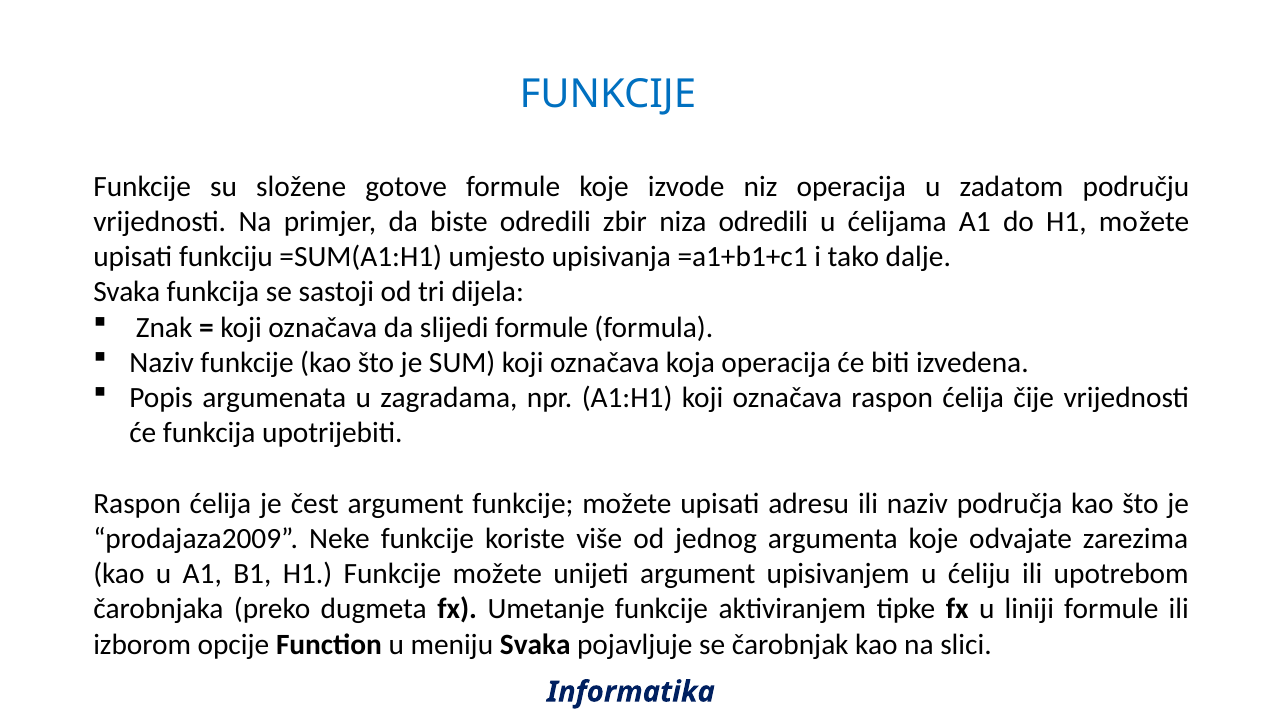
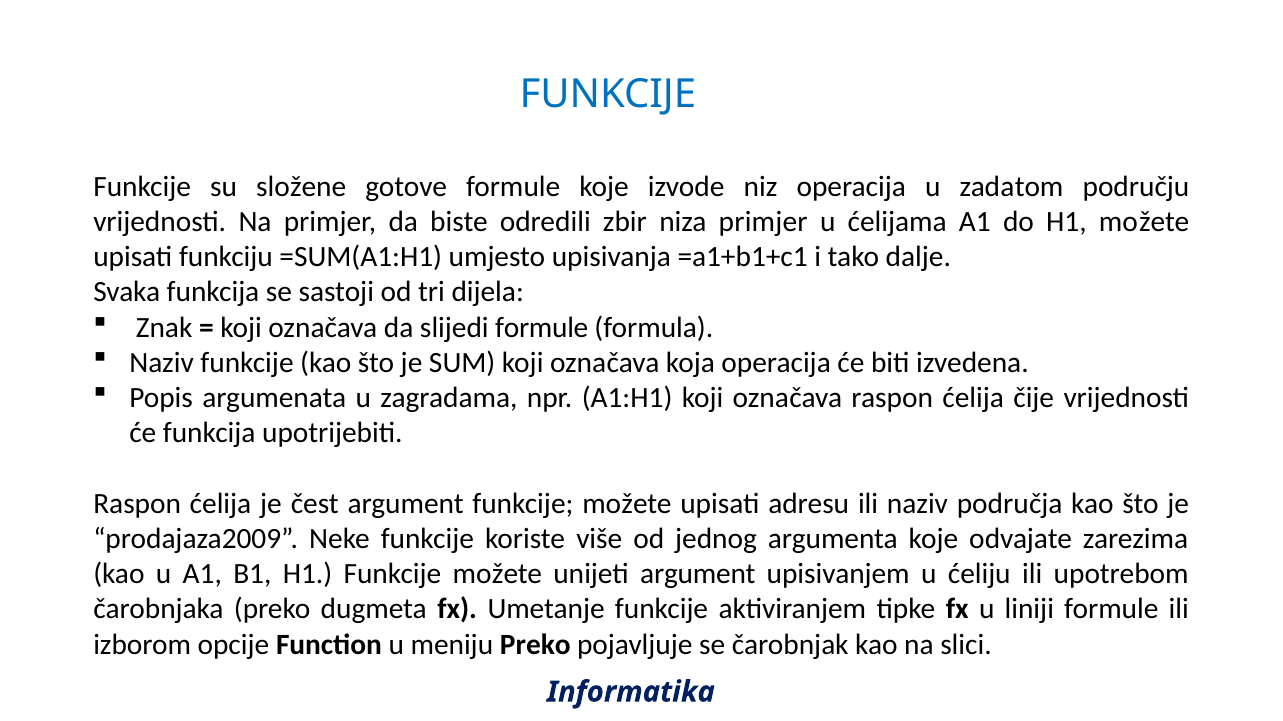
niza odredili: odredili -> primjer (763, 222)
meniju Svaka: Svaka -> Preko (535, 645)
